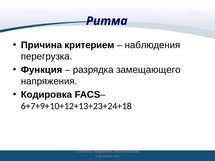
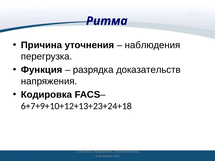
критерием: критерием -> уточнения (89, 45)
замещающего: замещающего -> доказательств (148, 70)
